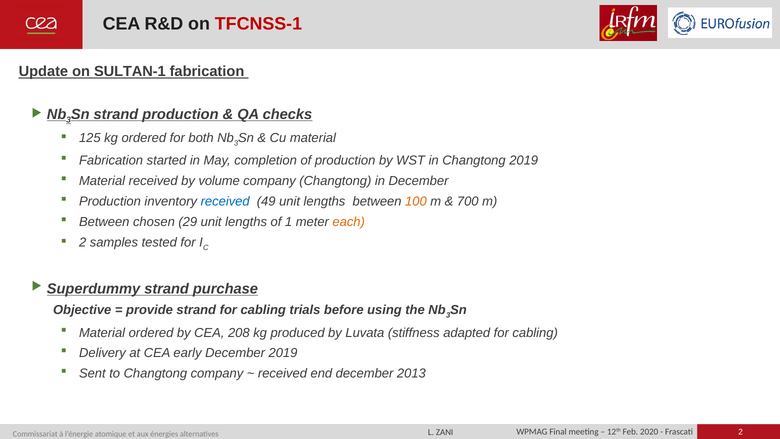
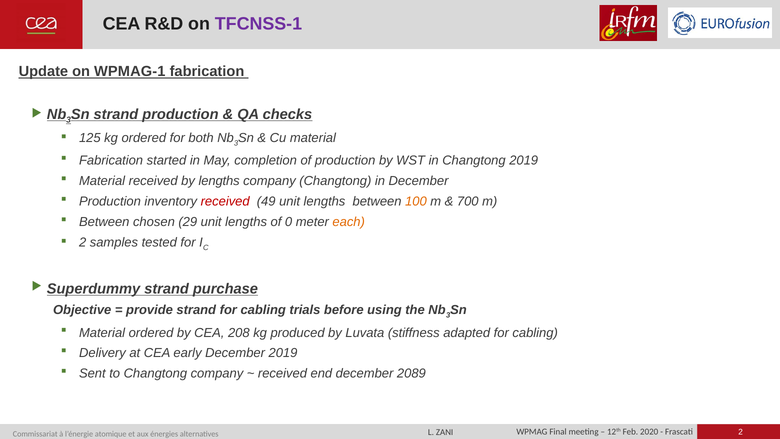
TFCNSS-1 colour: red -> purple (258, 24)
SULTAN-1: SULTAN-1 -> WPMAG-1 (130, 72)
by volume: volume -> lengths (219, 181)
received colour: blue -> red (225, 201)
1: 1 -> 0 (289, 222)
2013: 2013 -> 2089 (411, 373)
